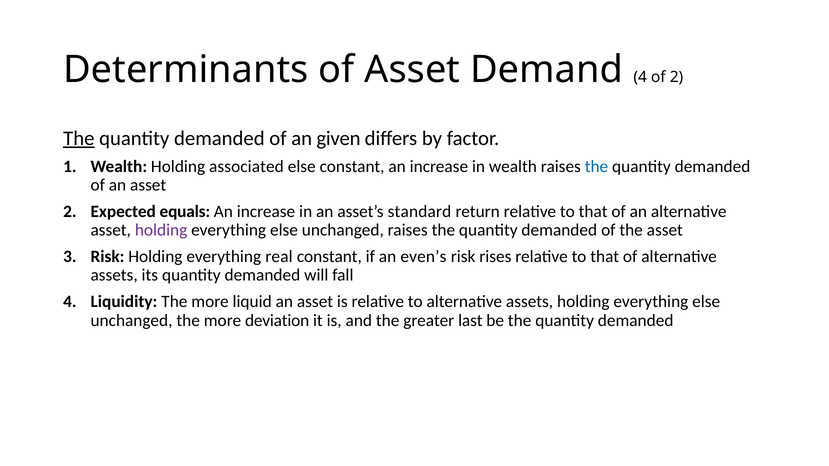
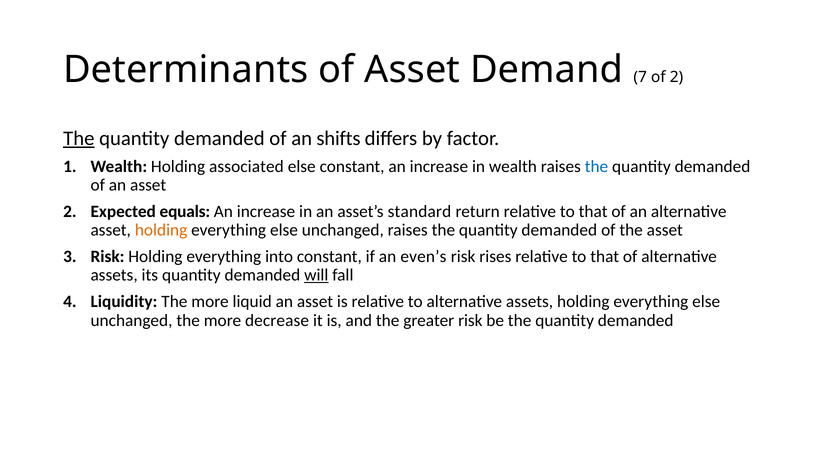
Demand 4: 4 -> 7 (640, 77)
given: given -> shifts (339, 138)
holding colour: purple -> orange (161, 230)
real: real -> into (279, 257)
will underline: none -> present (316, 275)
deviation: deviation -> decrease (277, 321)
greater last: last -> risk (470, 321)
